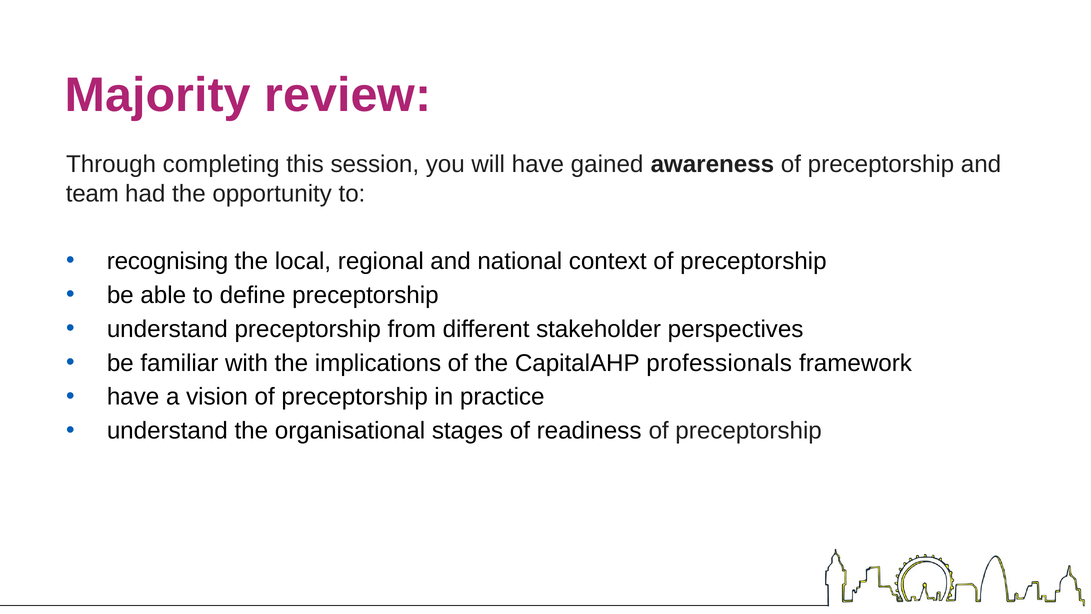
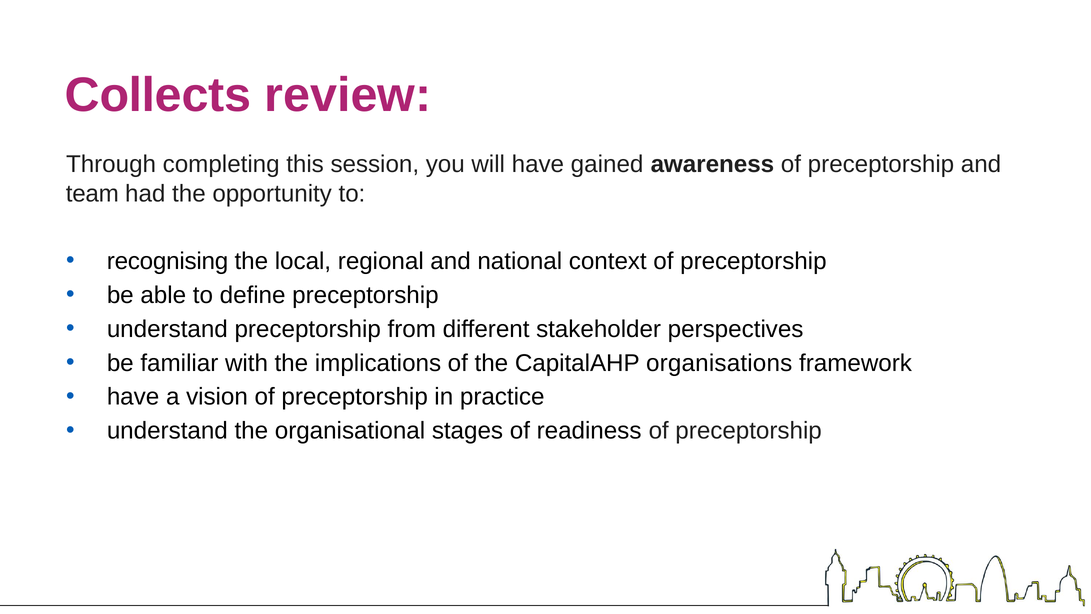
Majority: Majority -> Collects (158, 95)
professionals: professionals -> organisations (719, 363)
